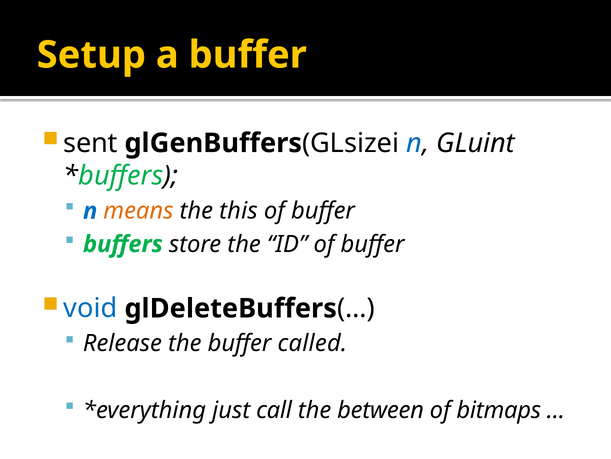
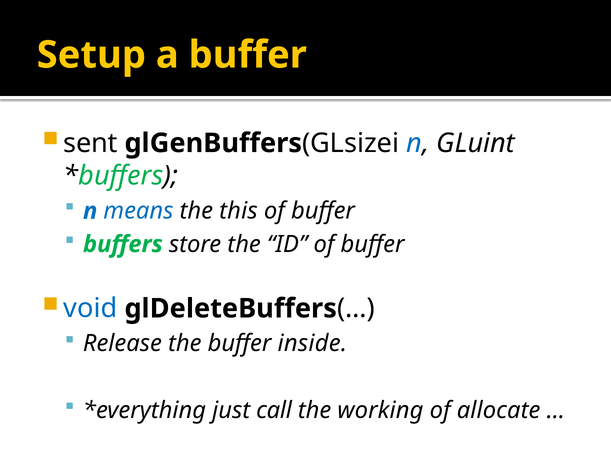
means colour: orange -> blue (138, 211)
called: called -> inside (312, 343)
between: between -> working (380, 410)
bitmaps: bitmaps -> allocate (499, 410)
